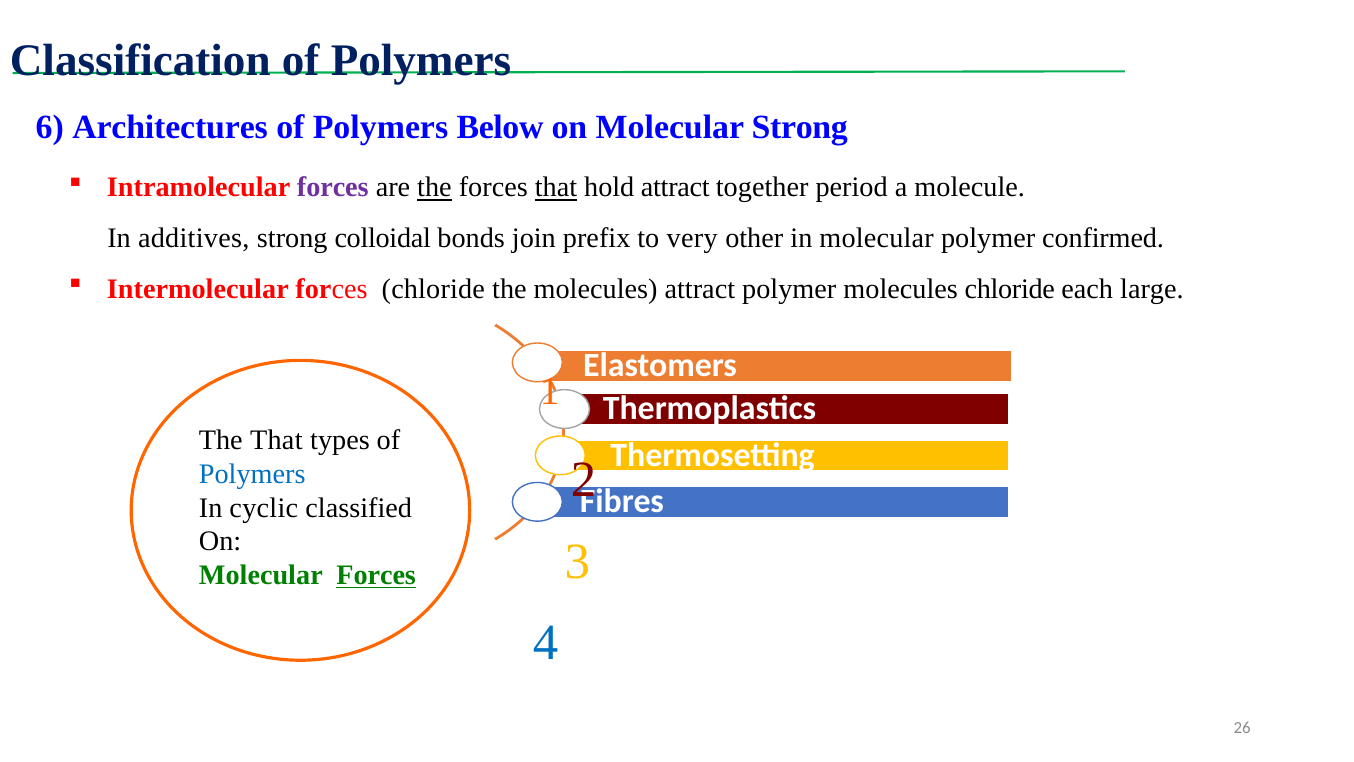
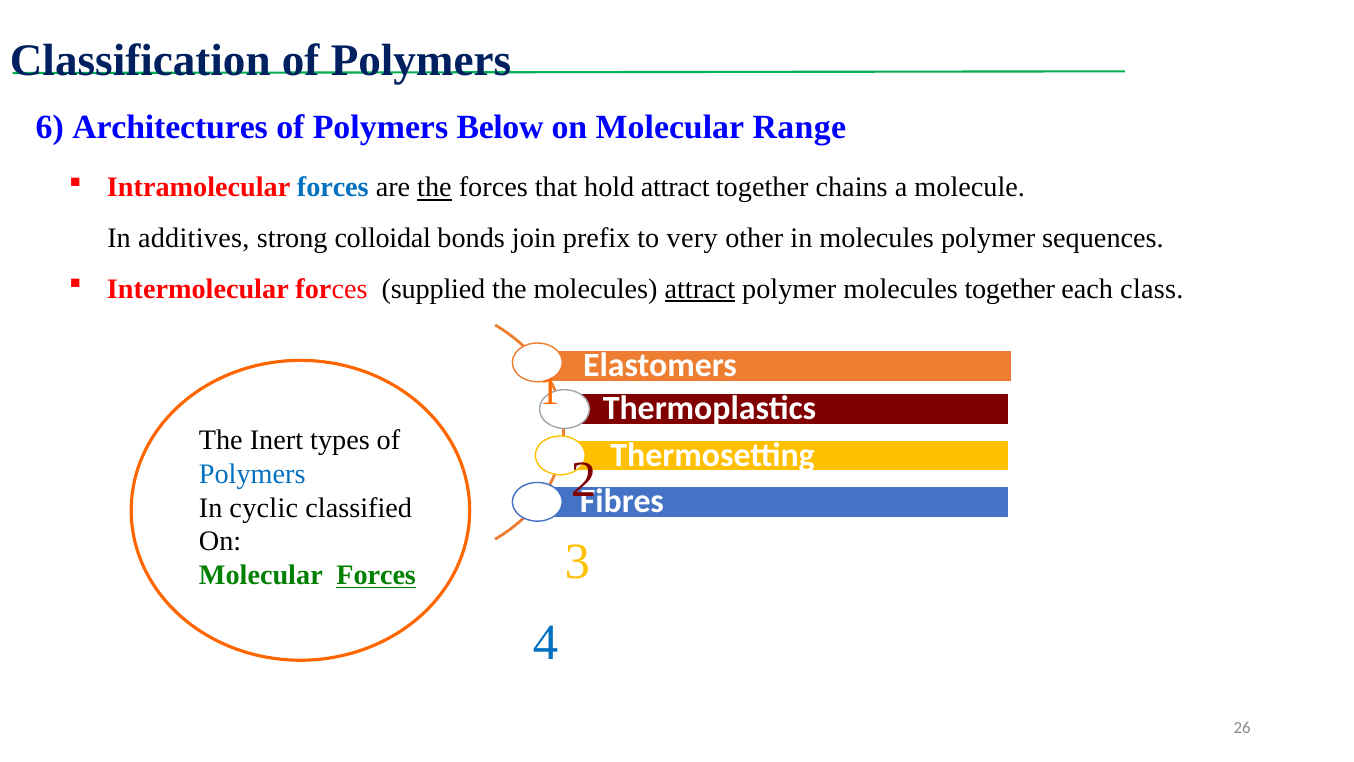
Molecular Strong: Strong -> Range (799, 127)
forces colour: purple -> blue (333, 188)
that underline: present -> none (556, 188)
period: period -> chains (852, 188)
in molecular: molecular -> molecules (877, 238)
confirmed: confirmed -> sequences (1103, 238)
forces chloride: chloride -> supplied (433, 289)
attract underline: none -> present (700, 289)
molecules chloride: chloride -> together (1010, 289)
large: large -> class (1152, 289)
The That: That -> Inert (276, 440)
